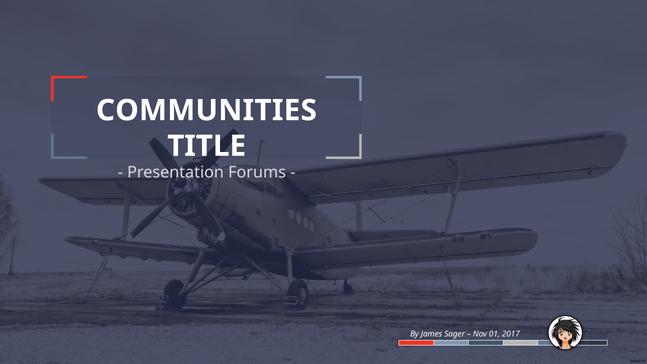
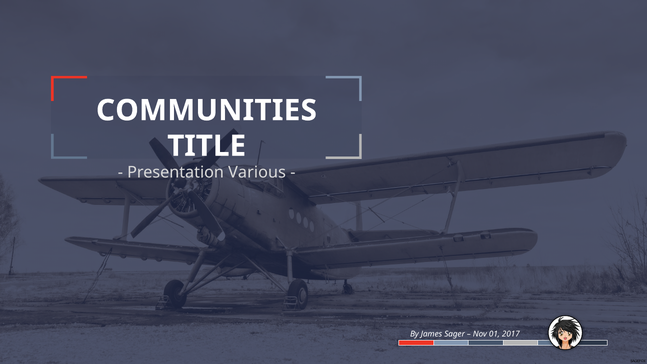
Forums: Forums -> Various (257, 173)
